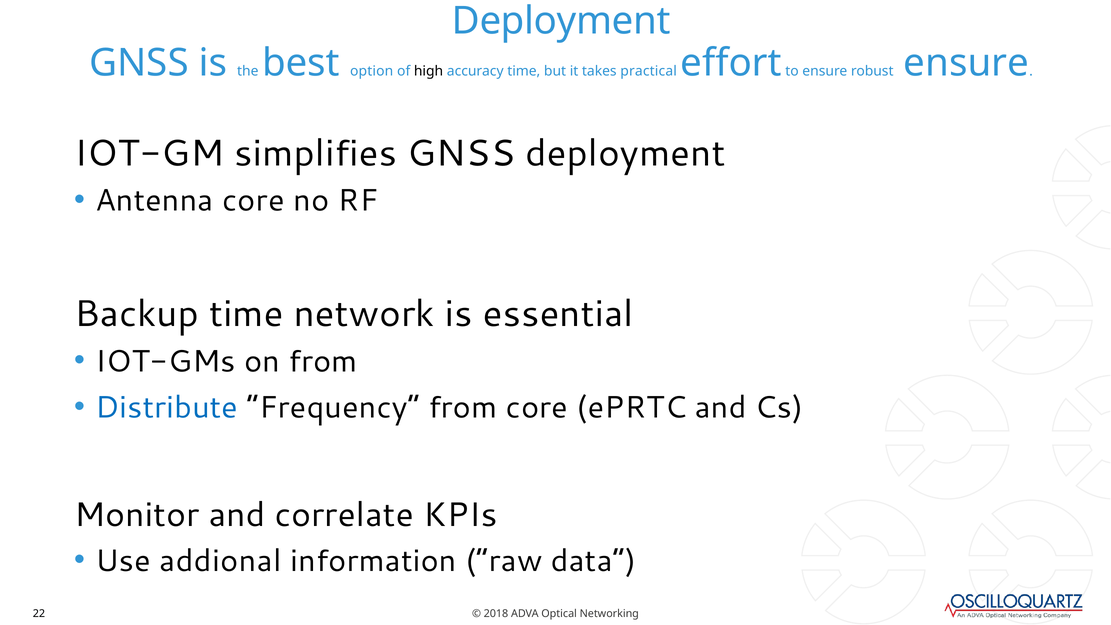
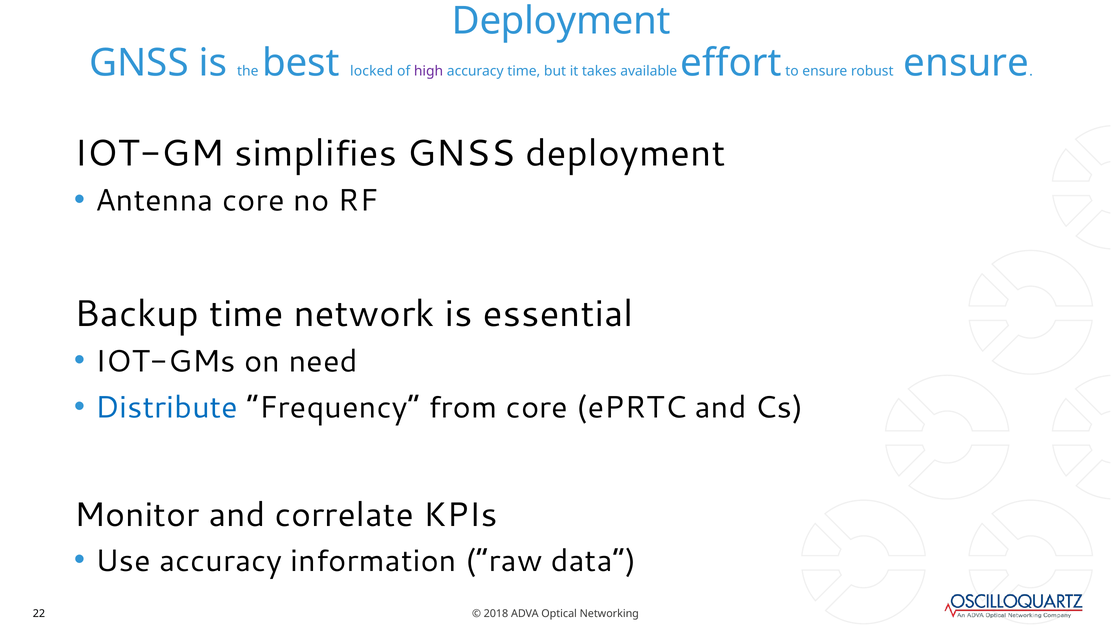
option: option -> locked (372, 71)
high colour: black -> purple (429, 71)
practical: practical -> available (649, 71)
on from: from -> need (323, 361)
Use addional: addional -> accuracy (221, 561)
